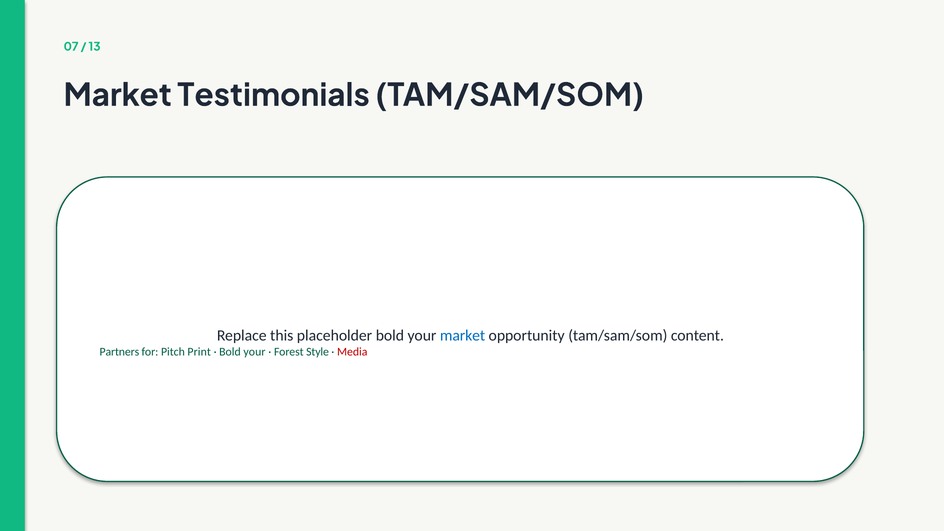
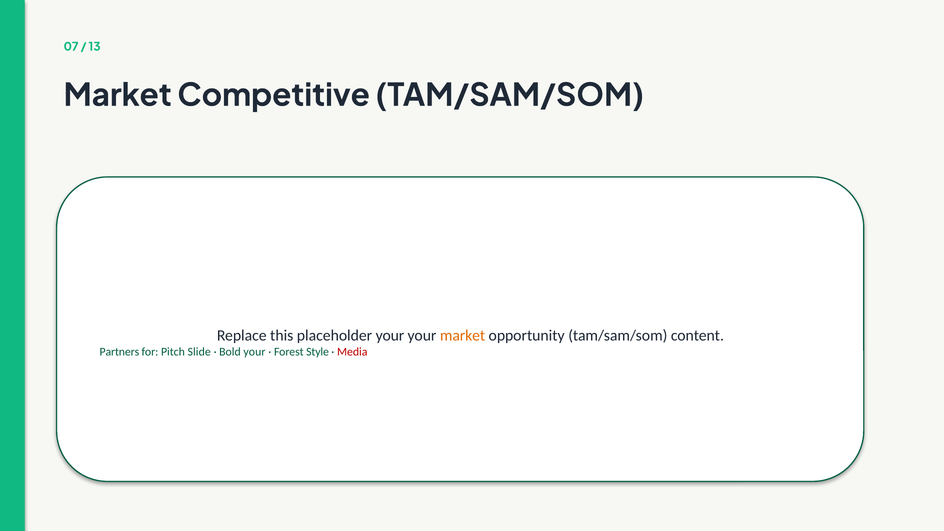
Testimonials: Testimonials -> Competitive (274, 95)
placeholder bold: bold -> your (390, 336)
market colour: blue -> orange (463, 336)
Print: Print -> Slide (199, 352)
